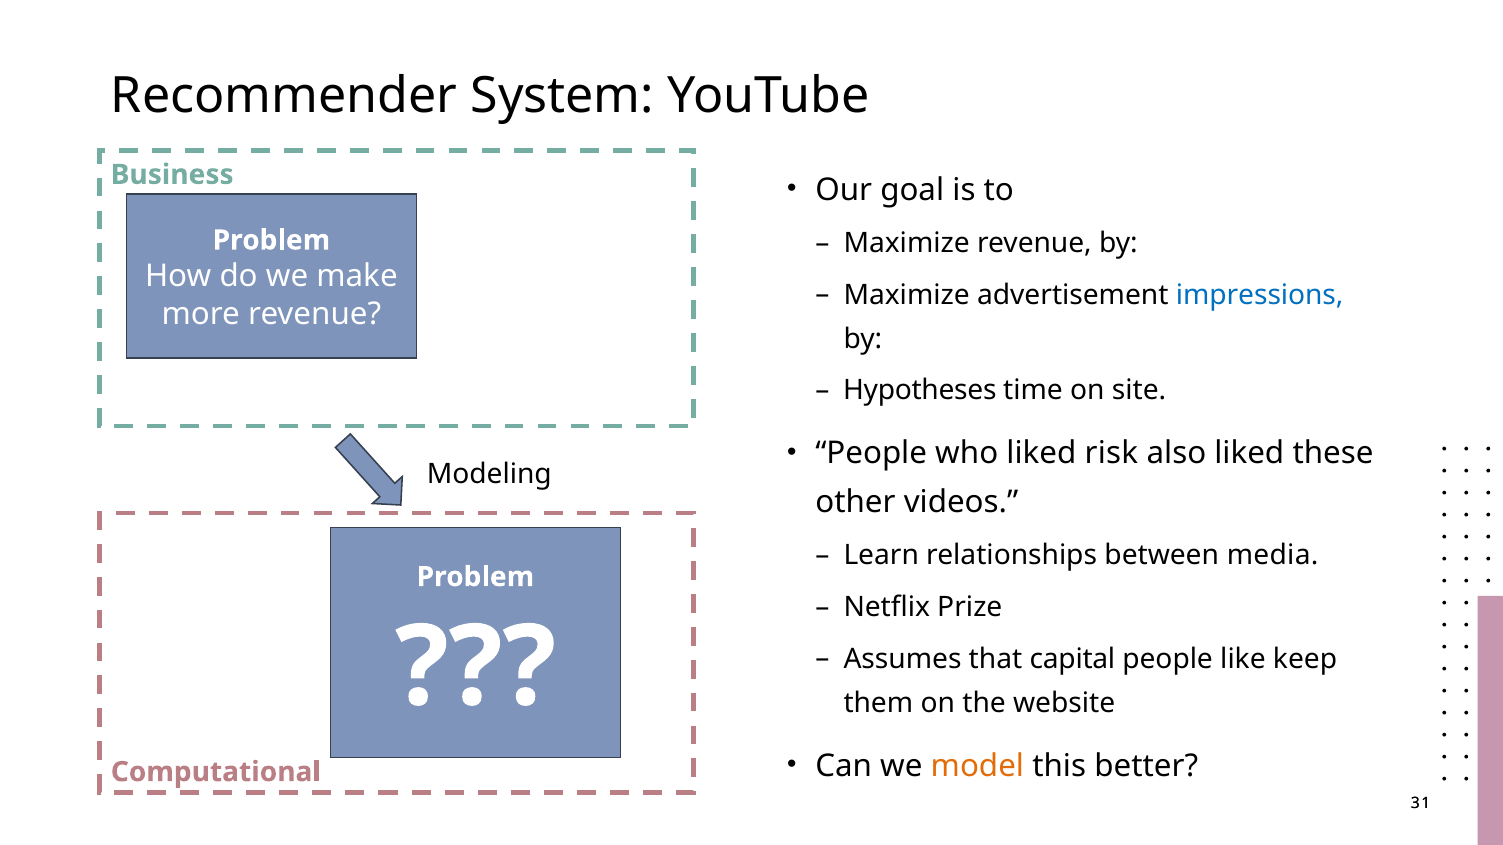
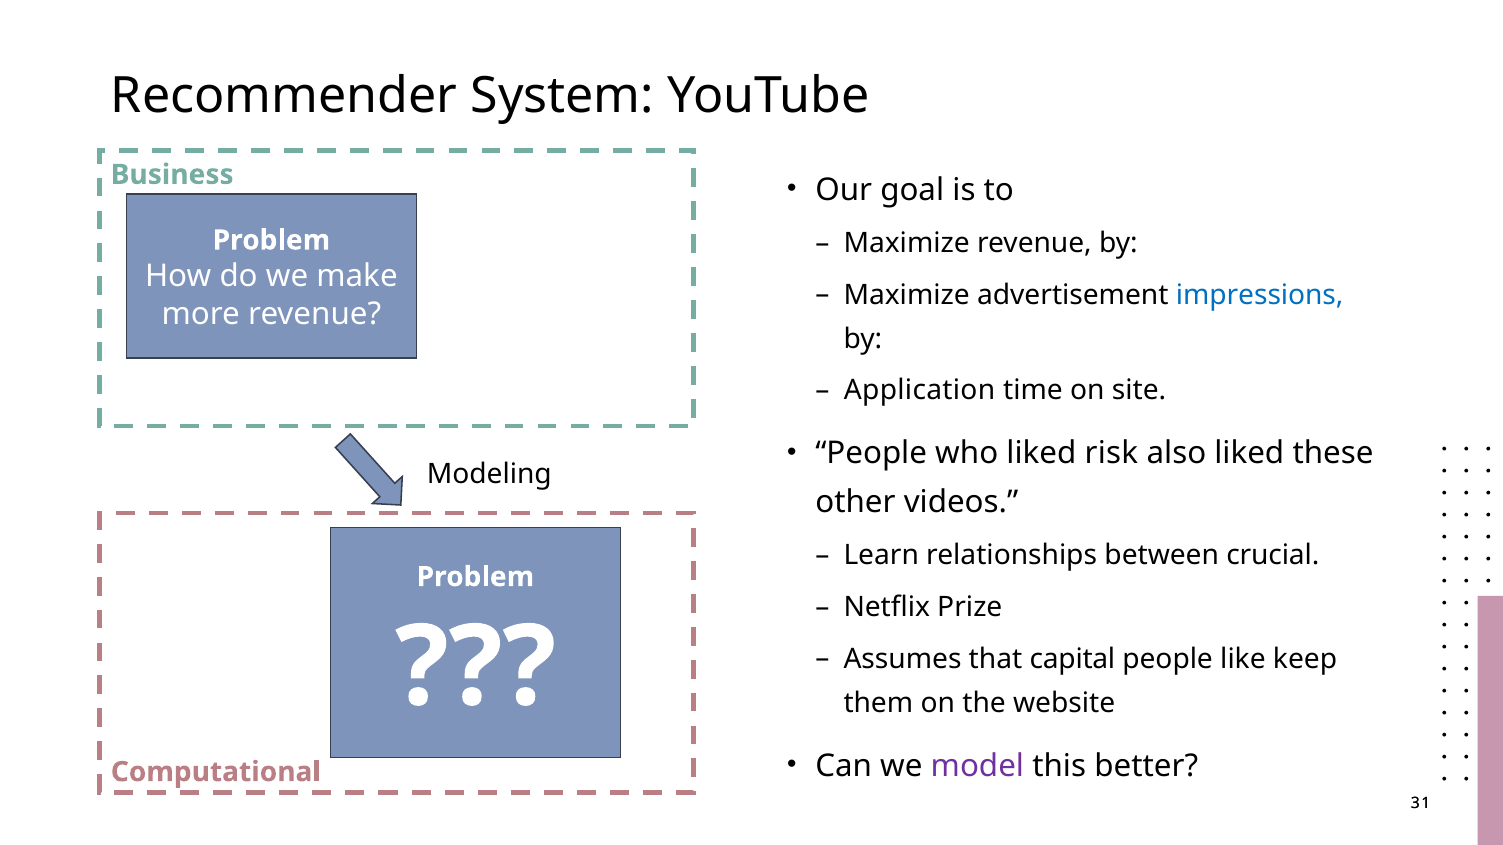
Hypotheses: Hypotheses -> Application (920, 391)
media: media -> crucial (1273, 556)
model colour: orange -> purple (977, 766)
